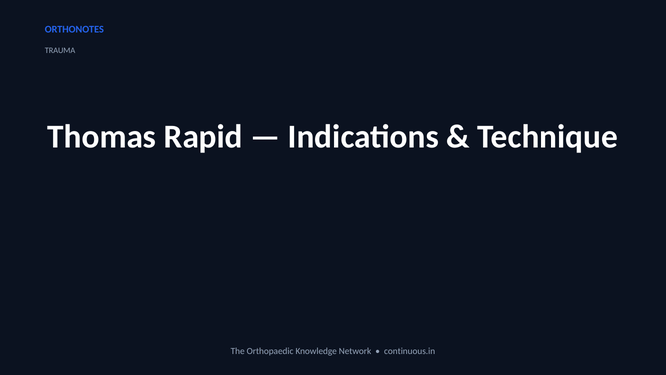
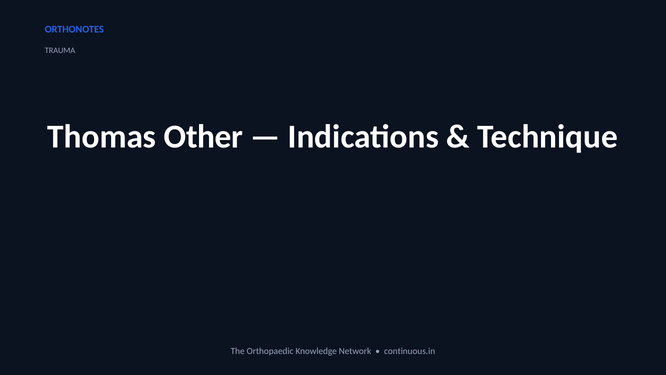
Rapid: Rapid -> Other (203, 137)
